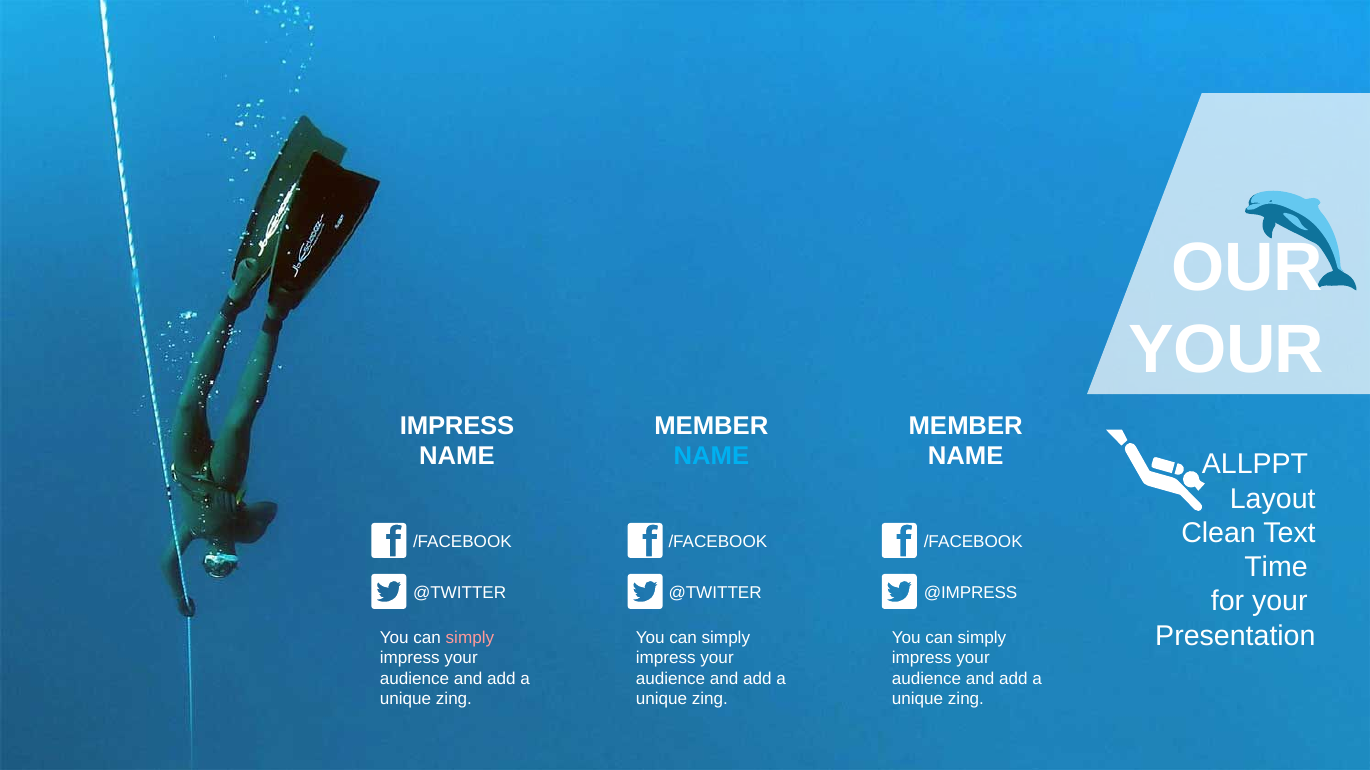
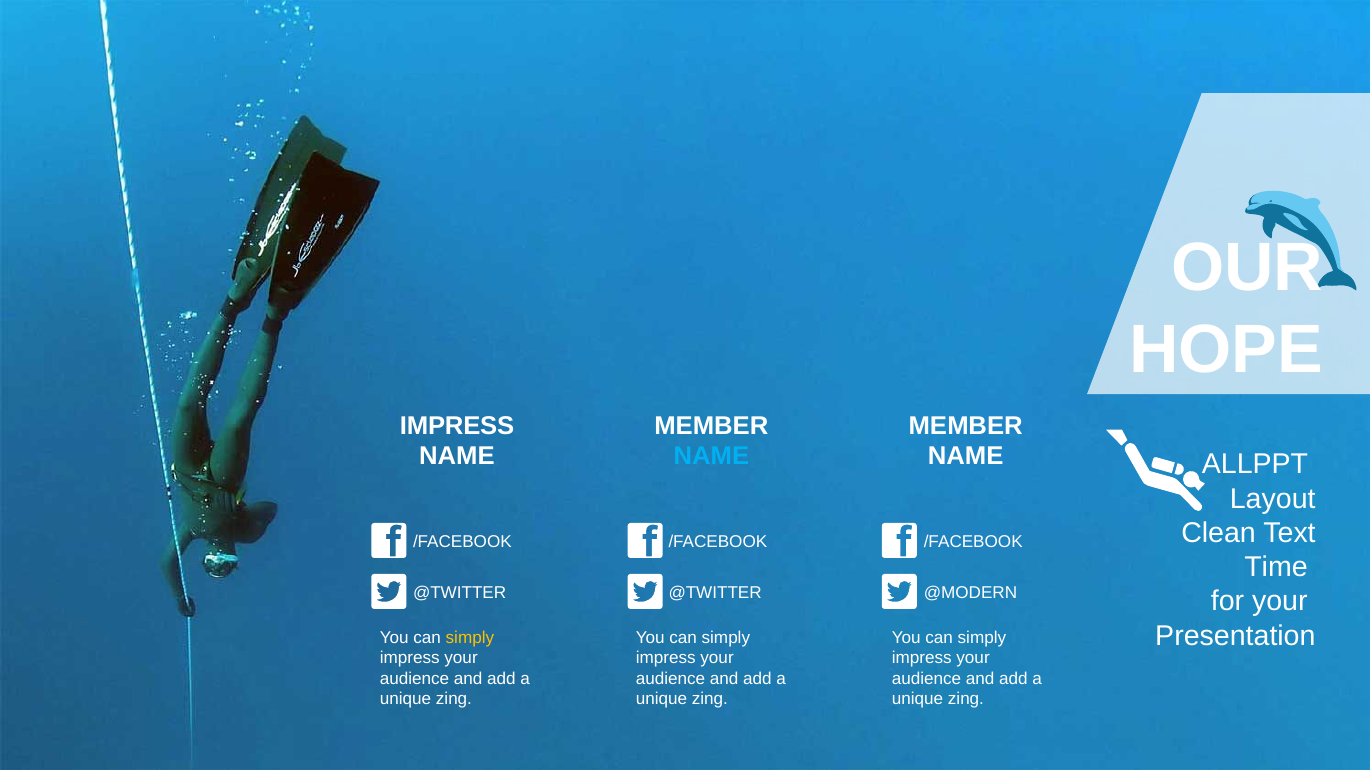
YOUR: YOUR -> HOPE (1226, 350)
@IMPRESS: @IMPRESS -> @MODERN (971, 593)
simply colour: pink -> yellow (470, 638)
